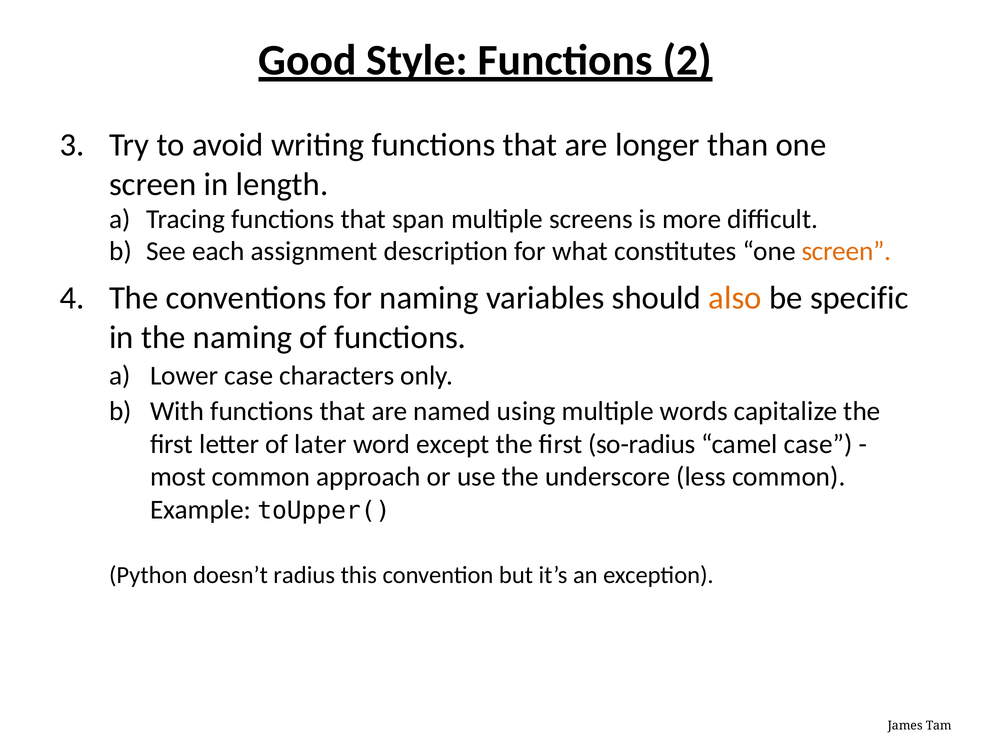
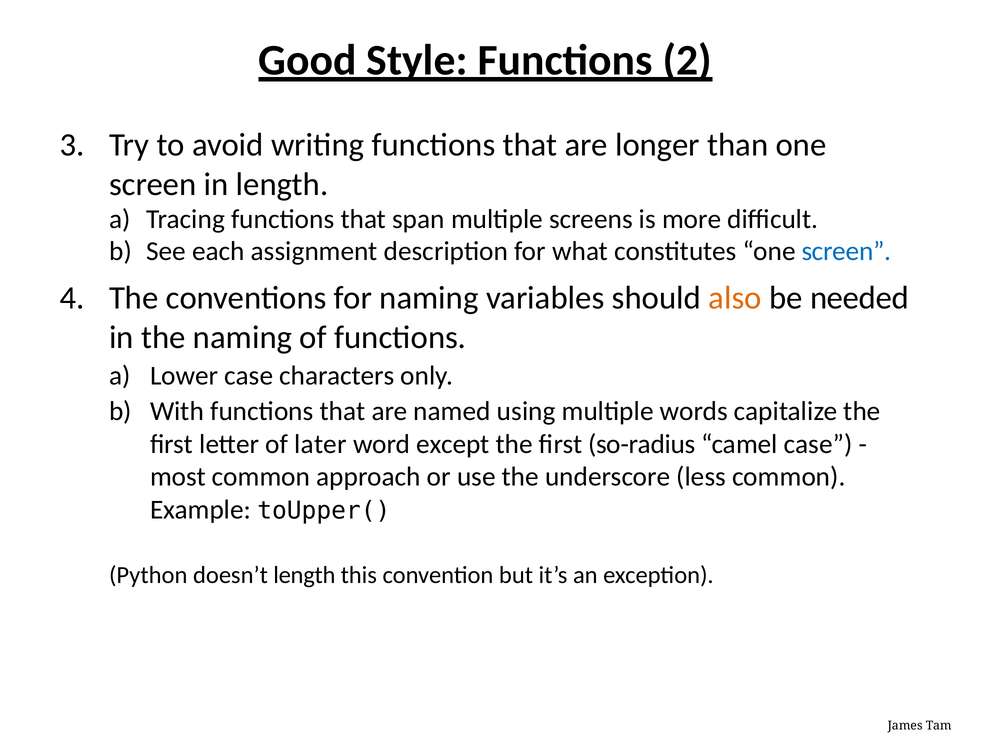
screen colour: orange -> blue (846, 251)
specific: specific -> needed (859, 298)
doesn’t radius: radius -> length (304, 575)
